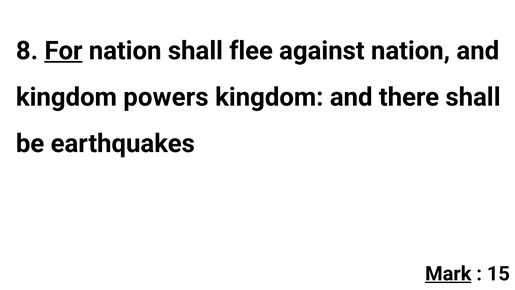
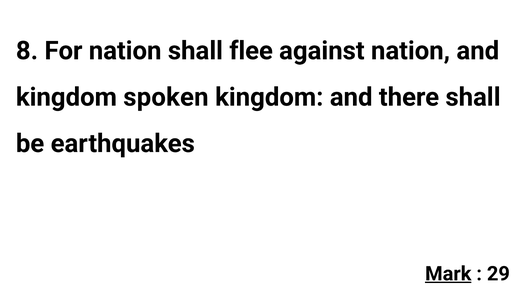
For underline: present -> none (63, 51)
powers: powers -> spoken (166, 97)
15: 15 -> 29 (498, 273)
